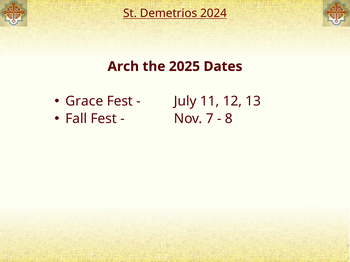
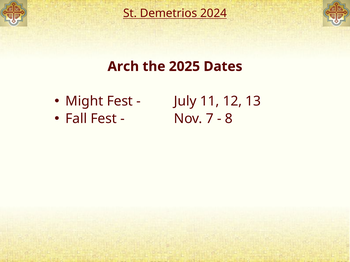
Grace: Grace -> Might (84, 101)
